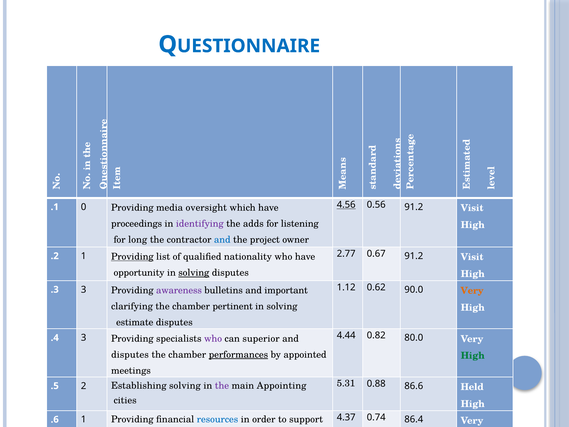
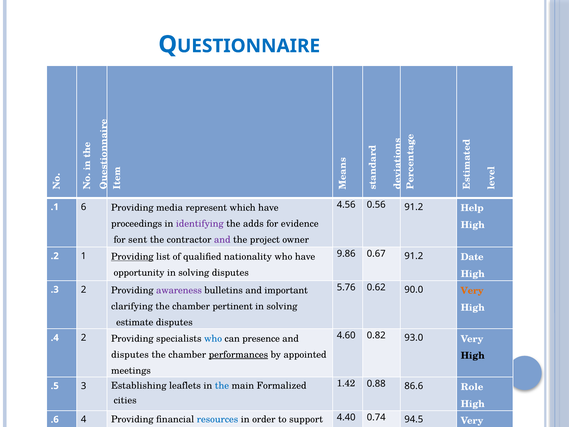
4.56 underline: present -> none (346, 205)
0.56 91.2 Visit: Visit -> Help (472, 208)
0: 0 -> 6 (84, 207)
oversight: oversight -> represent (206, 208)
listening: listening -> evidence (300, 224)
long: long -> sent (138, 240)
and colour: blue -> purple (222, 240)
2.77: 2.77 -> 9.86 (346, 254)
0.67 91.2 Visit: Visit -> Date (472, 257)
solving underline: present -> none (194, 273)
1.12: 1.12 -> 5.76 (346, 287)
3: 3 -> 2 (84, 289)
4.44: 4.44 -> 4.60 (346, 335)
80.0: 80.0 -> 93.0 (414, 338)
3: 3 -> 2 (84, 338)
who colour: purple -> blue (213, 338)
superior: superior -> presence (261, 338)
High colour: green -> black (473, 355)
5.31: 5.31 -> 1.42 (346, 383)
Held: Held -> Role (472, 387)
2: 2 -> 3 (84, 386)
Establishing solving: solving -> leaflets (185, 385)
the colour: purple -> blue (222, 385)
Appointing: Appointing -> Formalized (282, 385)
4.37: 4.37 -> 4.40 (346, 417)
86.4: 86.4 -> 94.5 (414, 419)
1: 1 -> 4 (84, 419)
